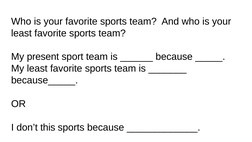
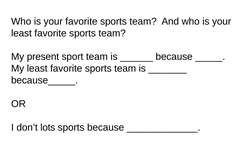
this: this -> lots (48, 127)
